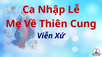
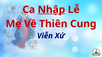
Nhập underline: none -> present (51, 10)
